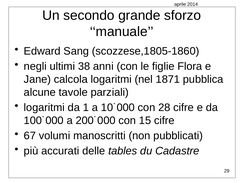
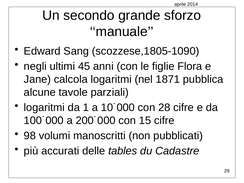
scozzese,1805-1860: scozzese,1805-1860 -> scozzese,1805-1090 (146, 51)
38: 38 -> 45 (84, 66)
67: 67 -> 98 (30, 136)
